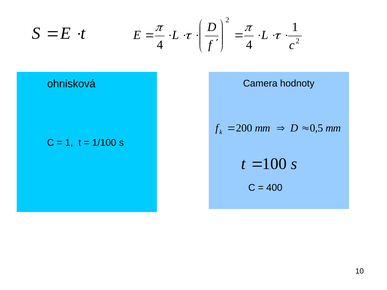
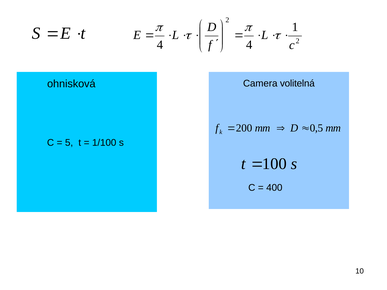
hodnoty: hodnoty -> volitelná (297, 83)
1: 1 -> 5 (69, 143)
